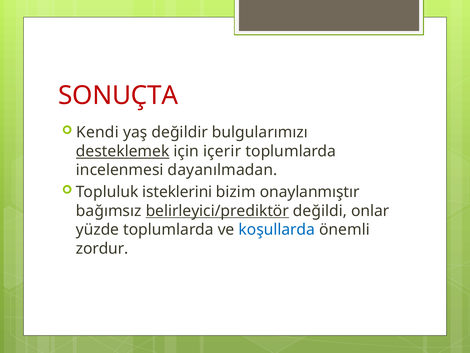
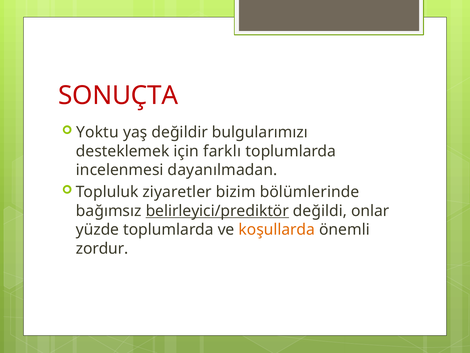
Kendi: Kendi -> Yoktu (97, 132)
desteklemek underline: present -> none (123, 151)
içerir: içerir -> farklı (222, 151)
isteklerini: isteklerini -> ziyaretler (177, 192)
onaylanmıştır: onaylanmıştır -> bölümlerinde (310, 192)
koşullarda colour: blue -> orange (277, 229)
